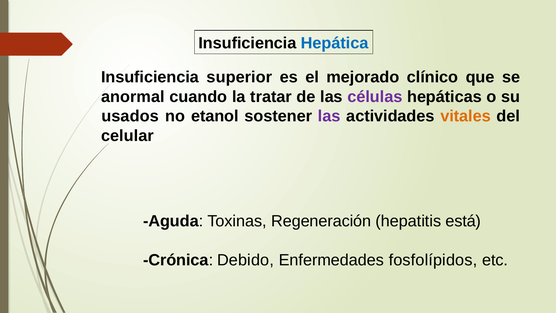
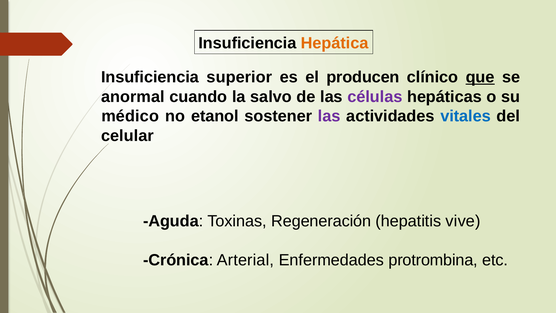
Hepática colour: blue -> orange (335, 43)
mejorado: mejorado -> producen (363, 77)
que underline: none -> present (480, 77)
tratar: tratar -> salvo (271, 97)
usados: usados -> médico (130, 116)
vitales colour: orange -> blue (466, 116)
está: está -> vive (463, 221)
Debido: Debido -> Arterial (245, 260)
fosfolípidos: fosfolípidos -> protrombina (433, 260)
